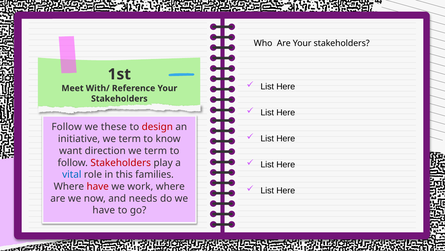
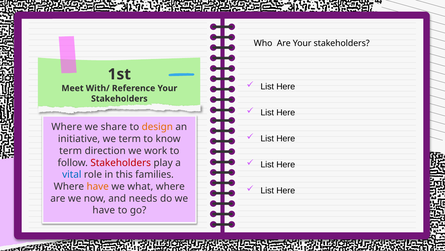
Follow: Follow -> Where (67, 127)
these: these -> share (114, 127)
design colour: red -> orange (157, 127)
want: want -> term (71, 150)
direction we term: term -> work (156, 150)
have colour: red -> orange (98, 186)
work: work -> what (140, 186)
